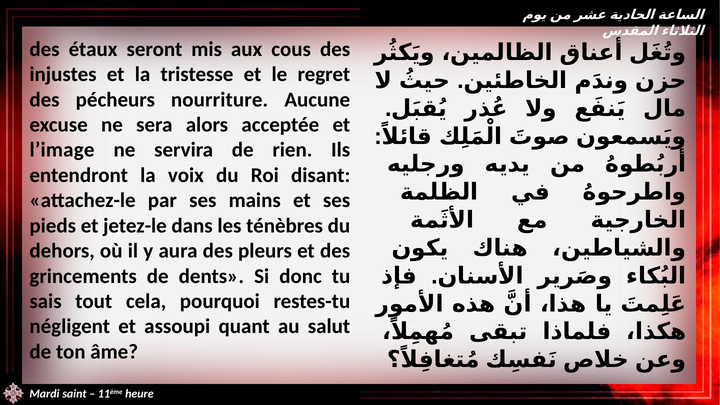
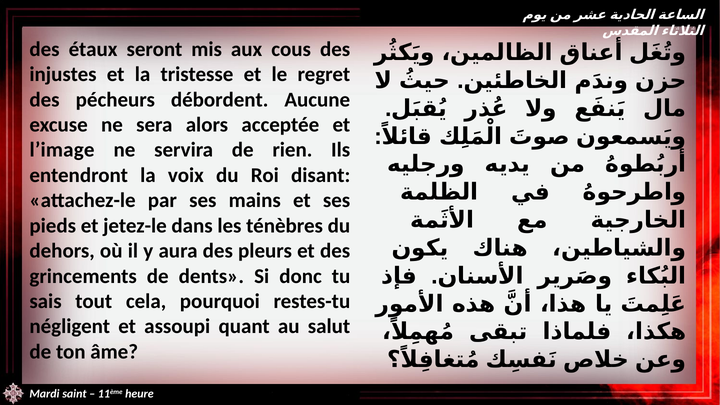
nourriture: nourriture -> débordent (220, 100)
